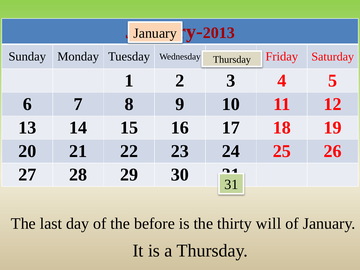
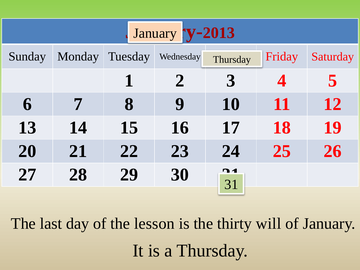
before: before -> lesson (154, 224)
